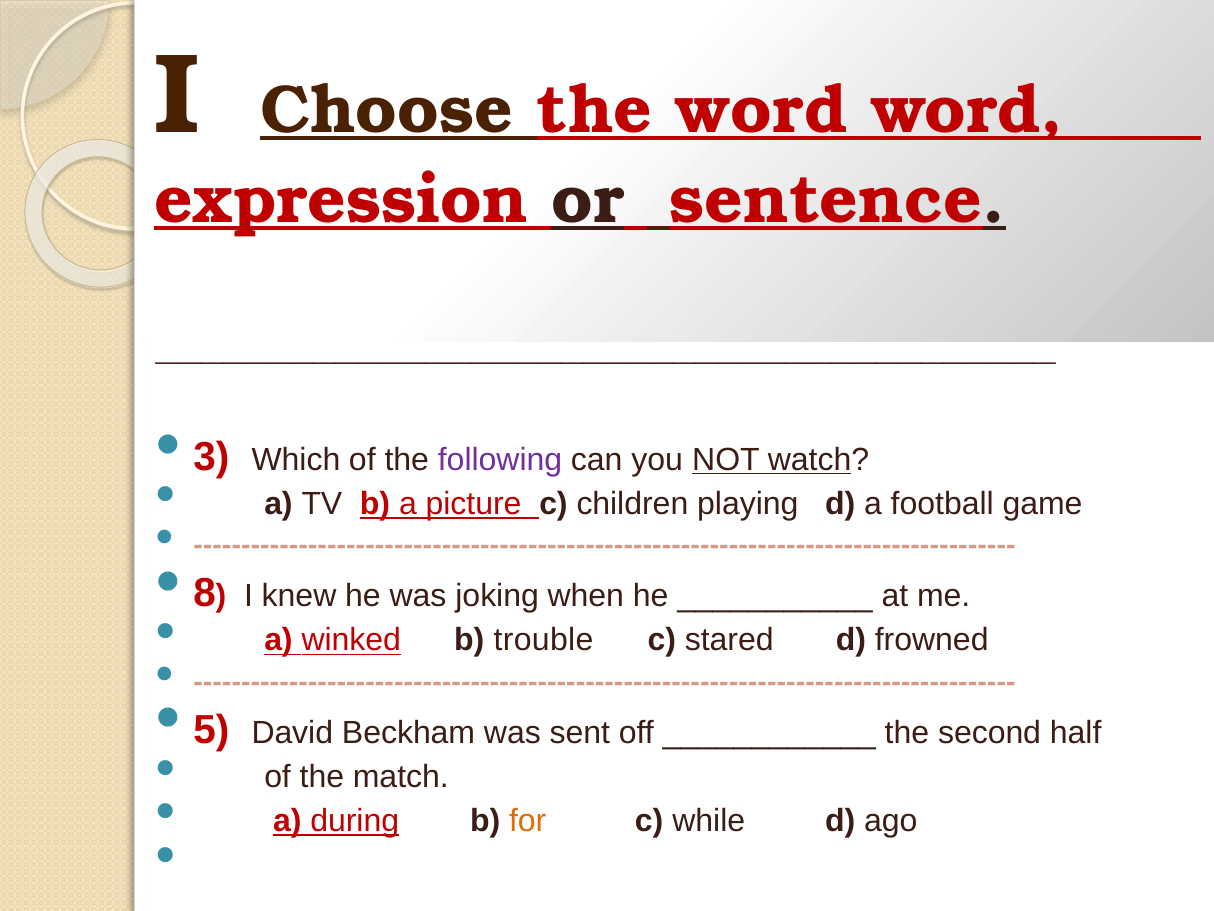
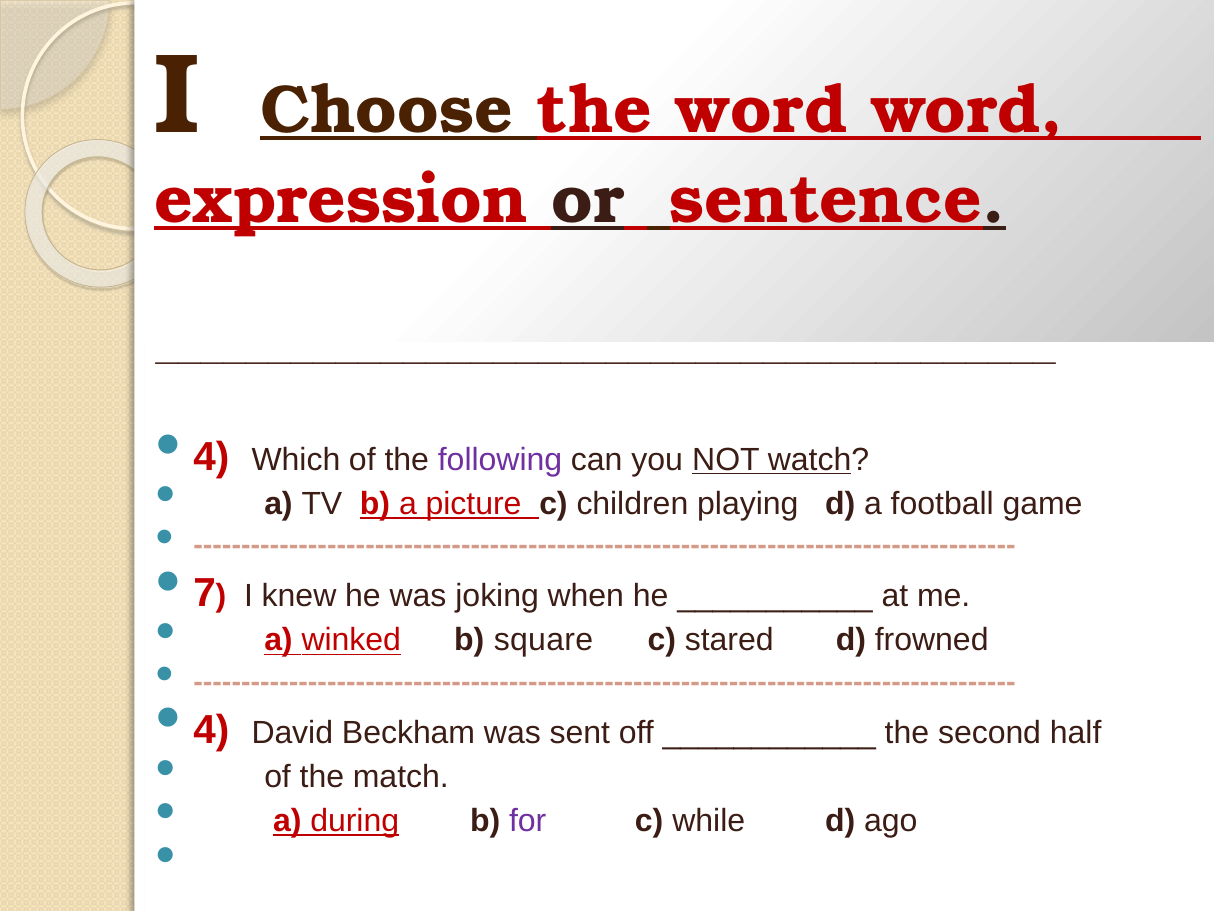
3: 3 -> 4 (211, 456)
8: 8 -> 7 (205, 593)
trouble: trouble -> square (544, 640)
5: 5 -> 4 (211, 729)
for colour: orange -> purple (528, 820)
